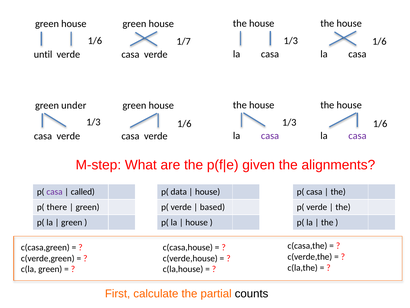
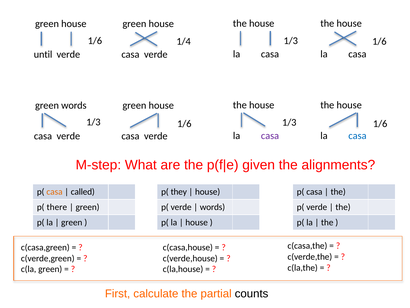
1/7: 1/7 -> 1/4 (184, 41)
green under: under -> words (74, 105)
casa colour: purple -> blue (357, 136)
casa colour: purple -> orange (55, 192)
data: data -> they (179, 192)
based: based -> words (212, 207)
